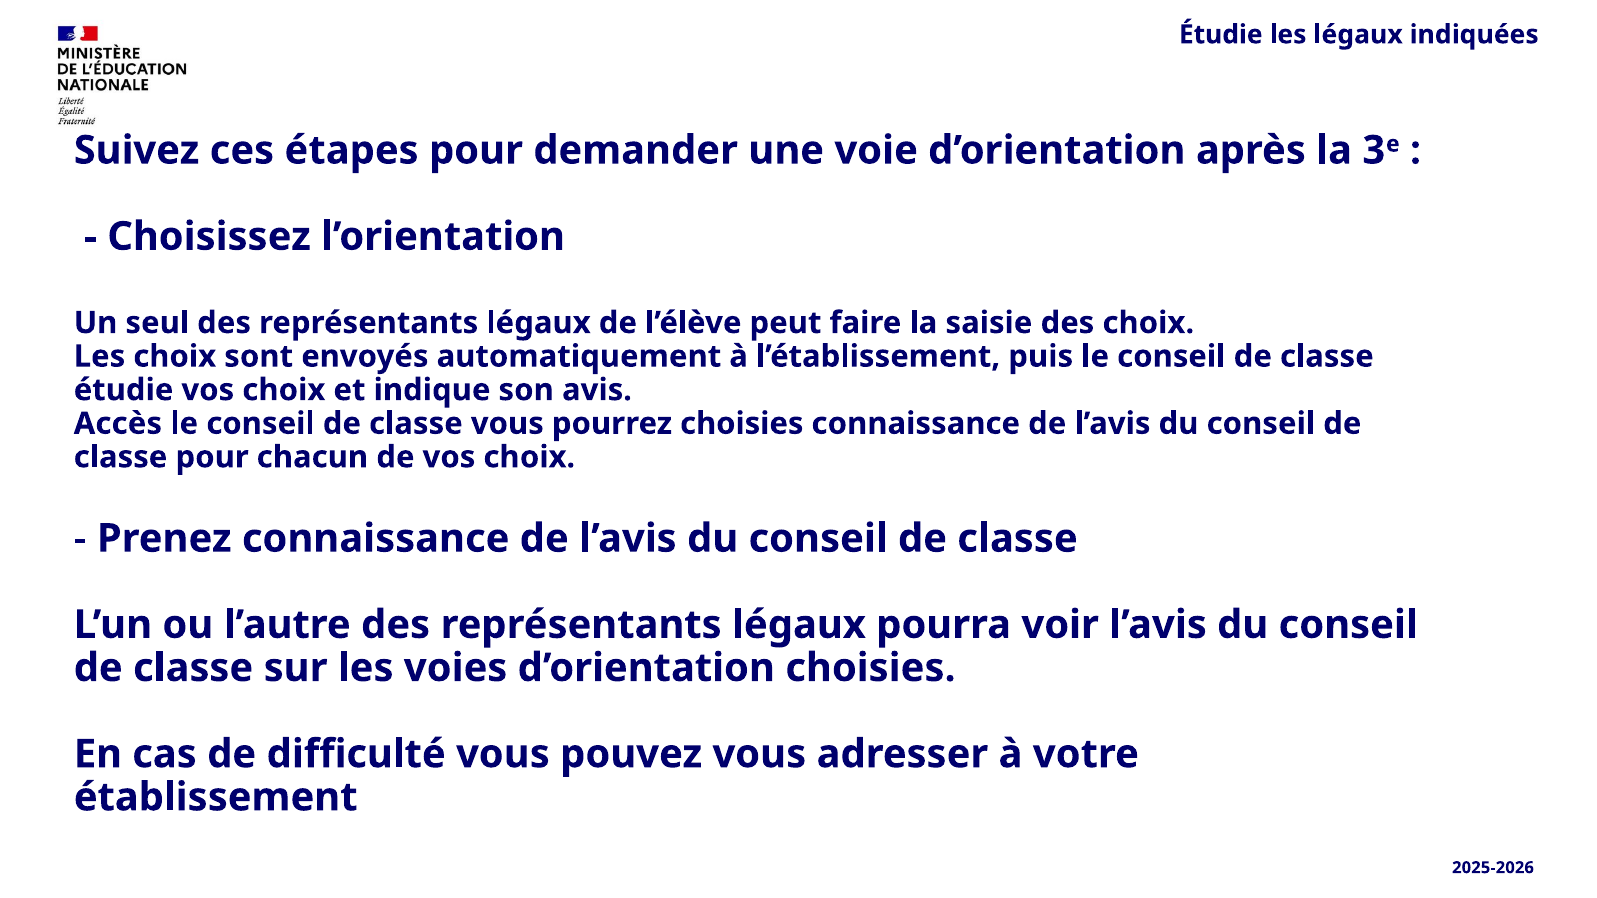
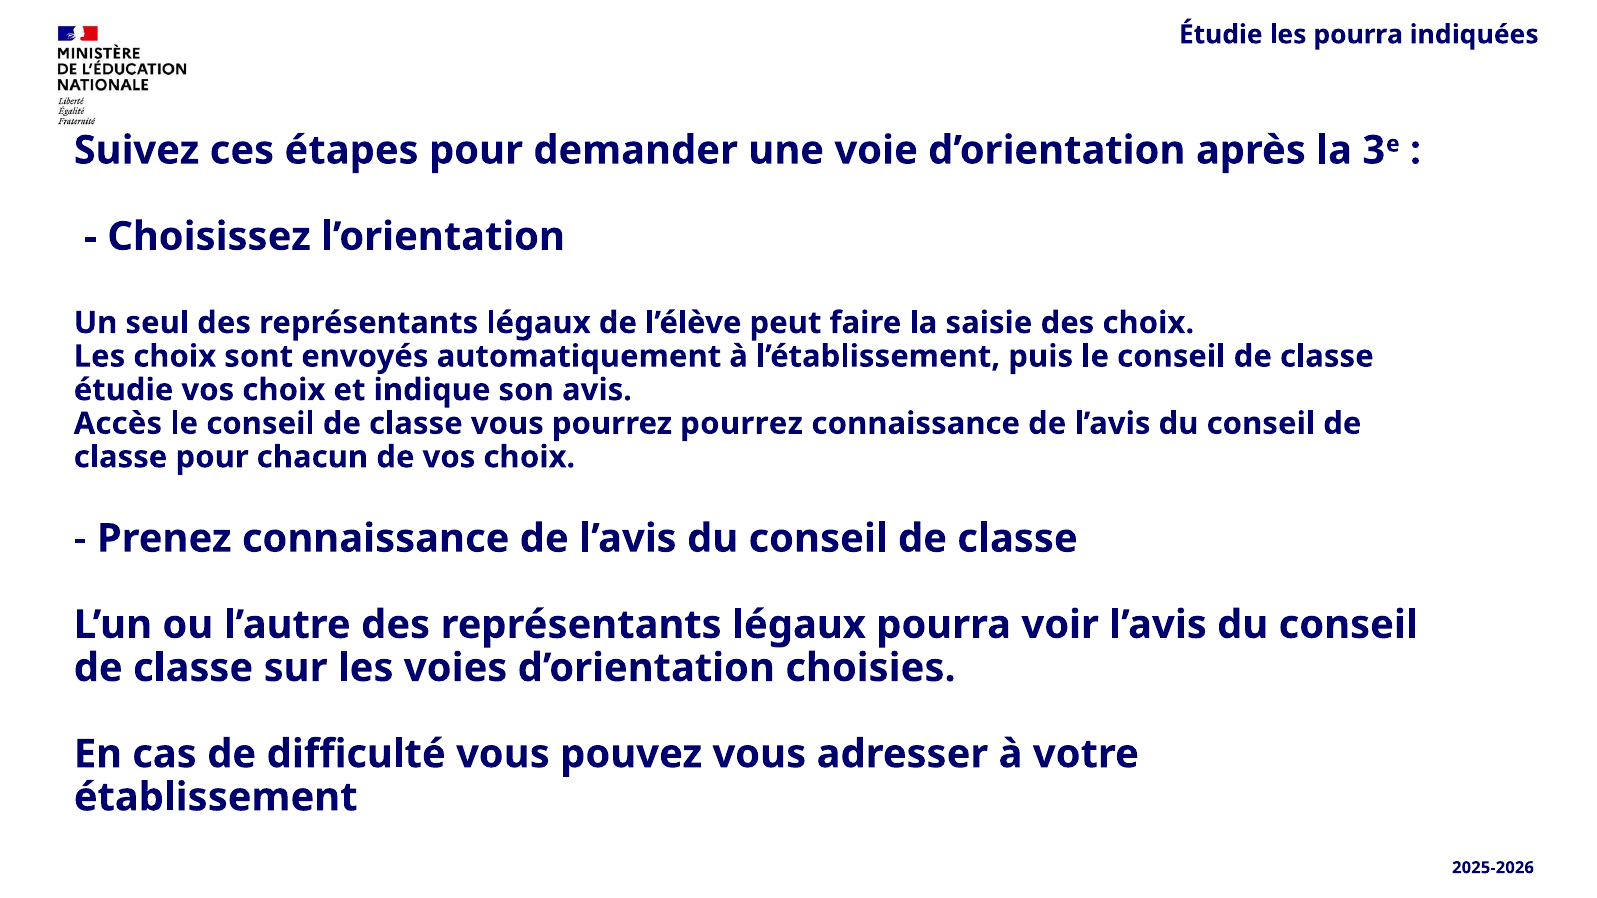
les légaux: légaux -> pourra (1358, 35)
pourrez choisies: choisies -> pourrez (742, 424)
